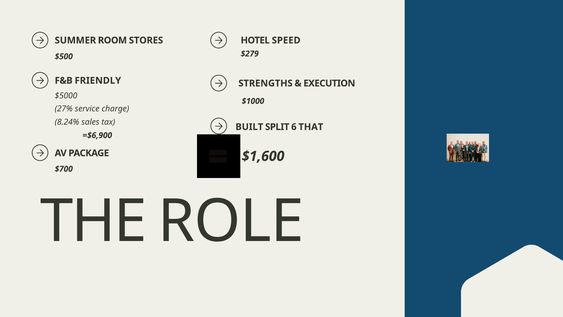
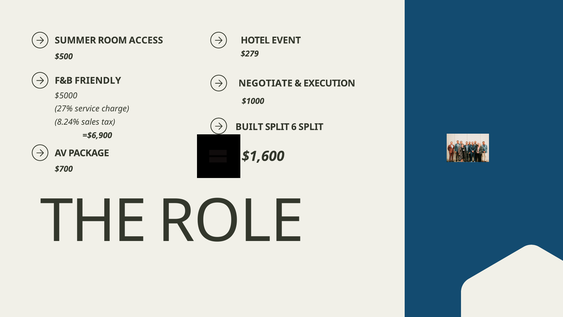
STORES: STORES -> ACCESS (146, 40)
SPEED: SPEED -> EVENT (286, 40)
STRENGTHS: STRENGTHS -> NEGOTIATE (265, 83)
6 THAT: THAT -> SPLIT (311, 127)
